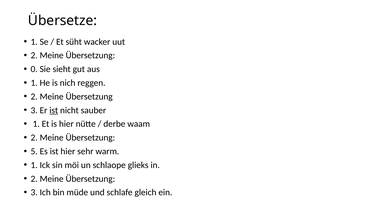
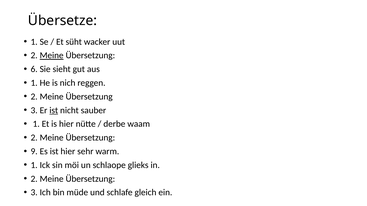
Meine underline: none -> present (52, 56)
0: 0 -> 6 (34, 69)
5: 5 -> 9 (34, 152)
